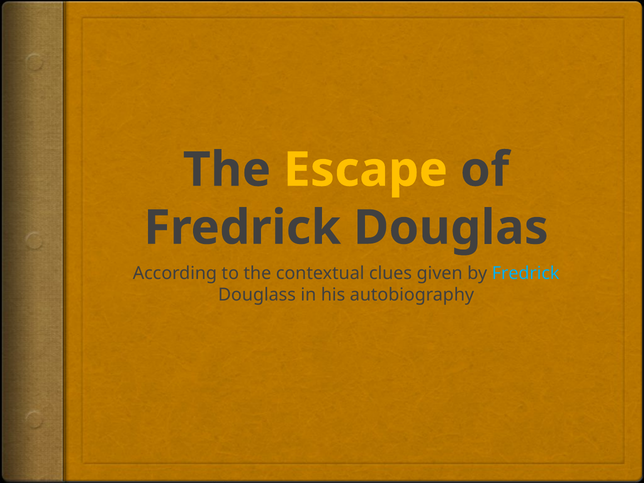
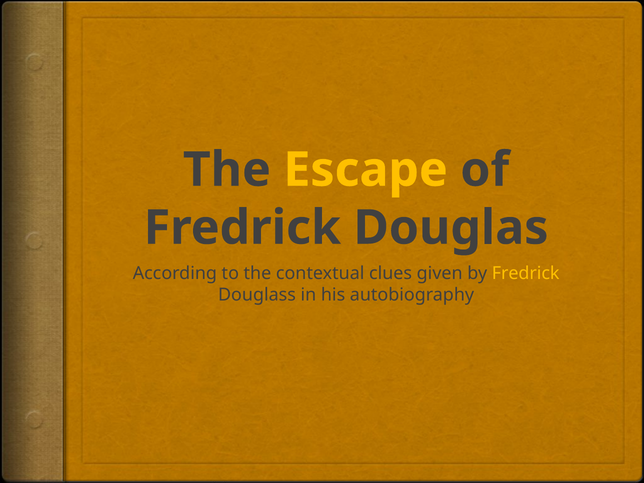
Fredrick colour: light blue -> yellow (526, 273)
